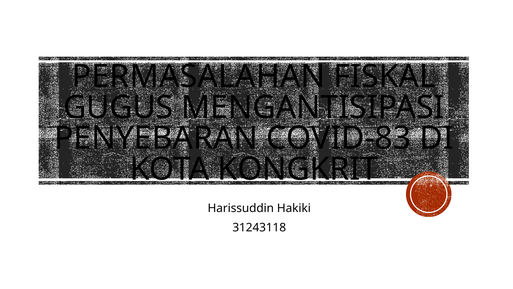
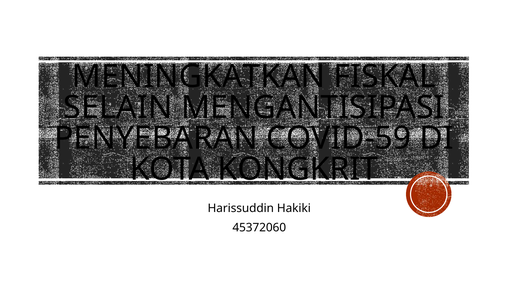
PERMASALAHAN: PERMASALAHAN -> MENINGKATKAN (199, 77)
GUGUS: GUGUS -> SELAIN (118, 107)
COVID-83: COVID-83 -> COVID-59 (339, 138)
31243118: 31243118 -> 45372060 (259, 227)
